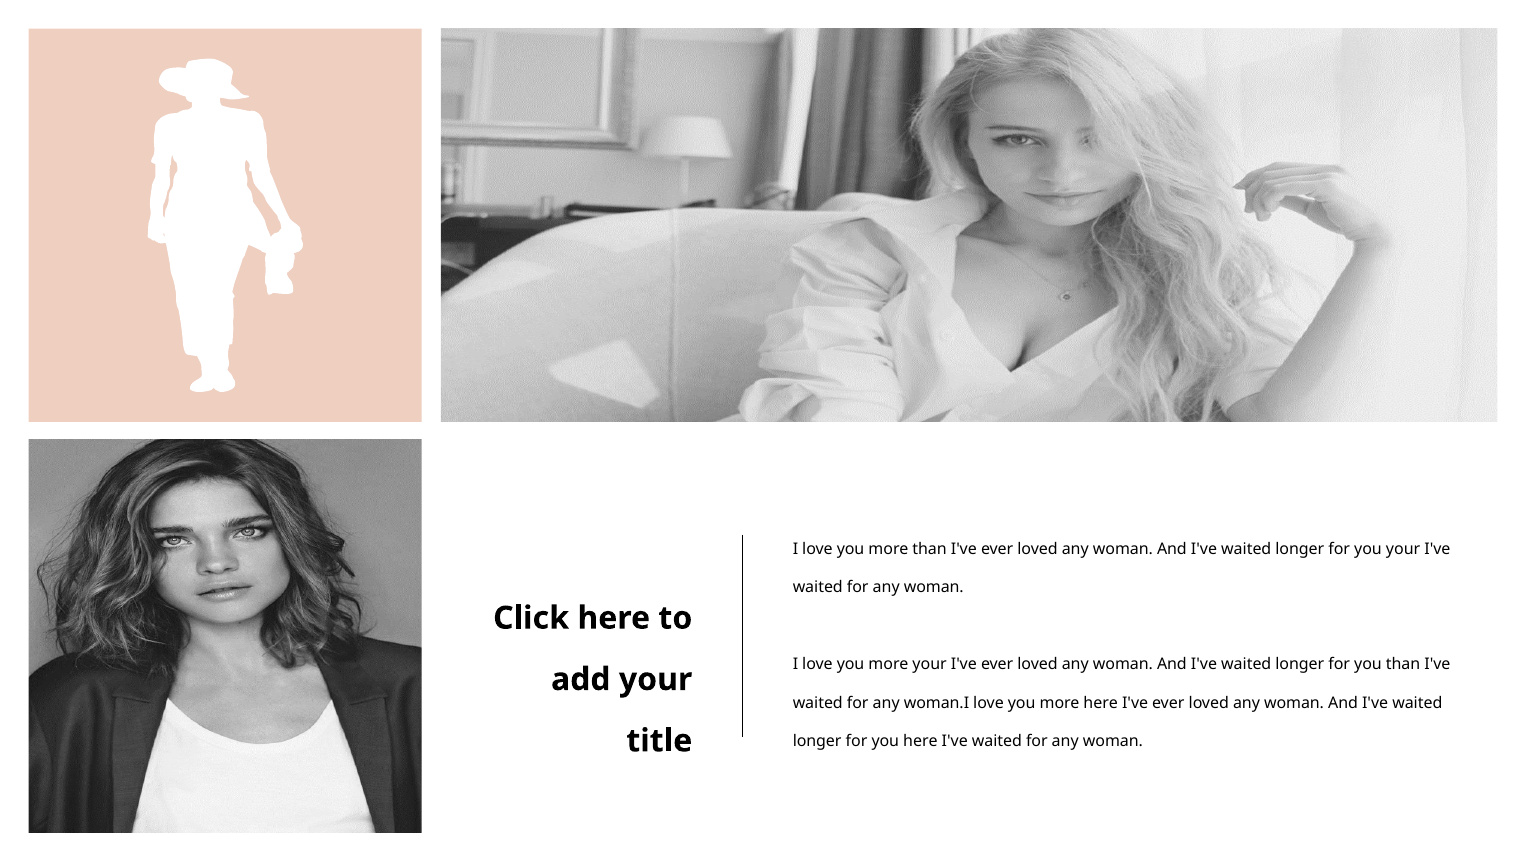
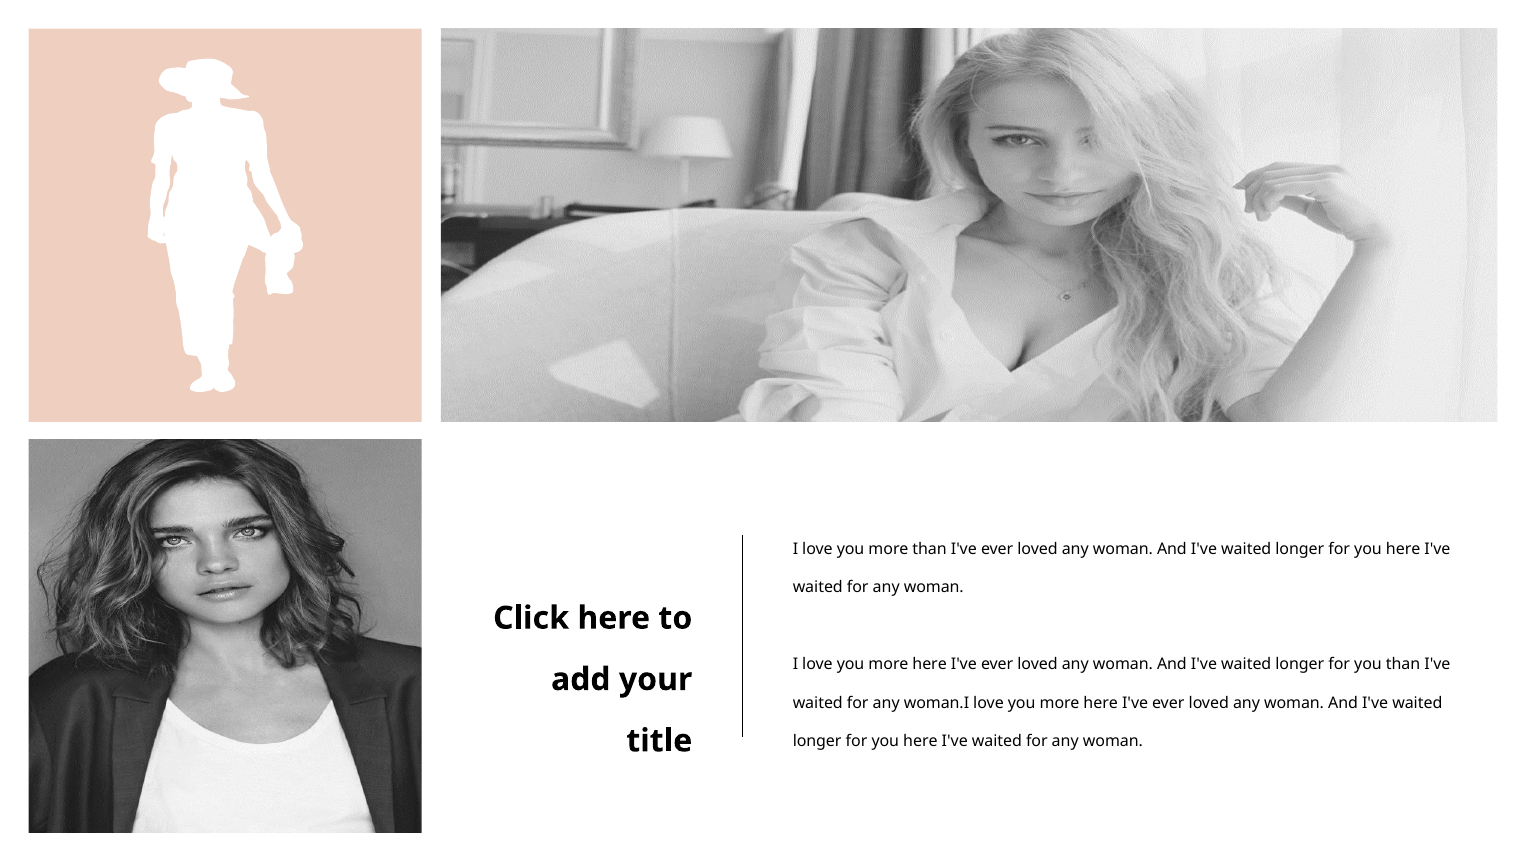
your: your -> here (1403, 549)
your: your -> here (930, 664)
